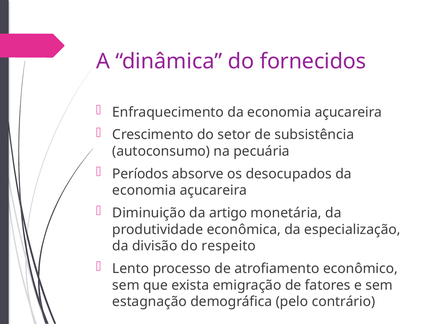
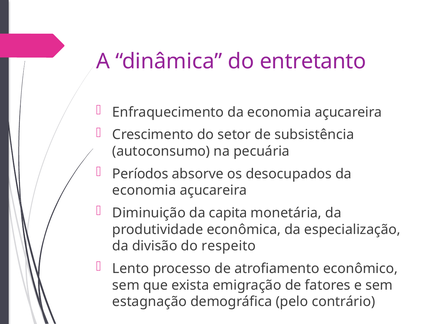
fornecidos: fornecidos -> entretanto (313, 61)
artigo: artigo -> capita (228, 213)
